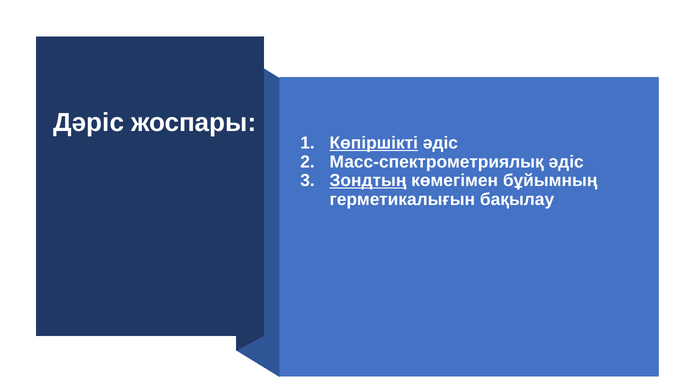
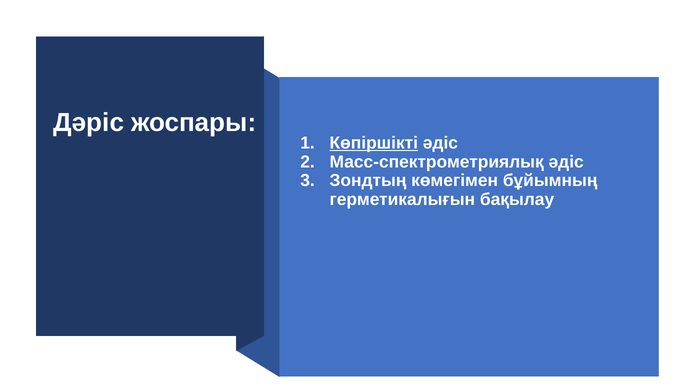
Зондтың underline: present -> none (368, 181)
